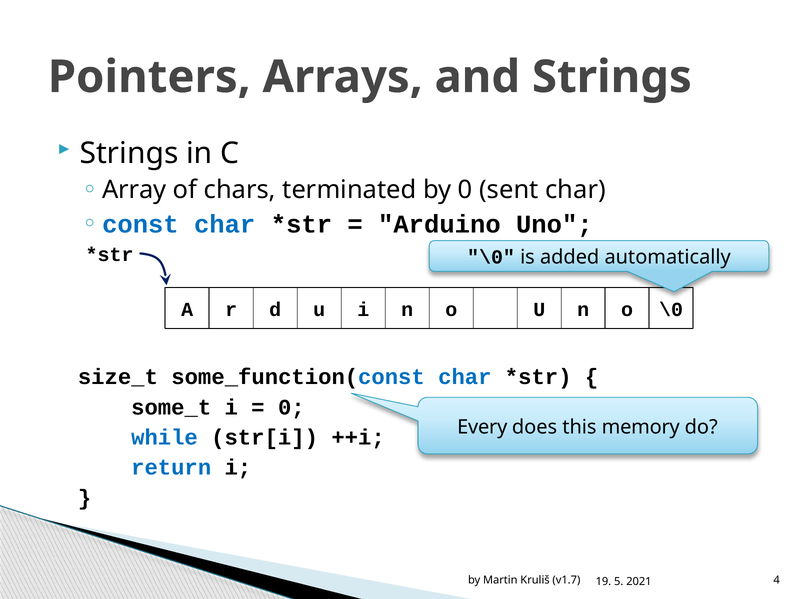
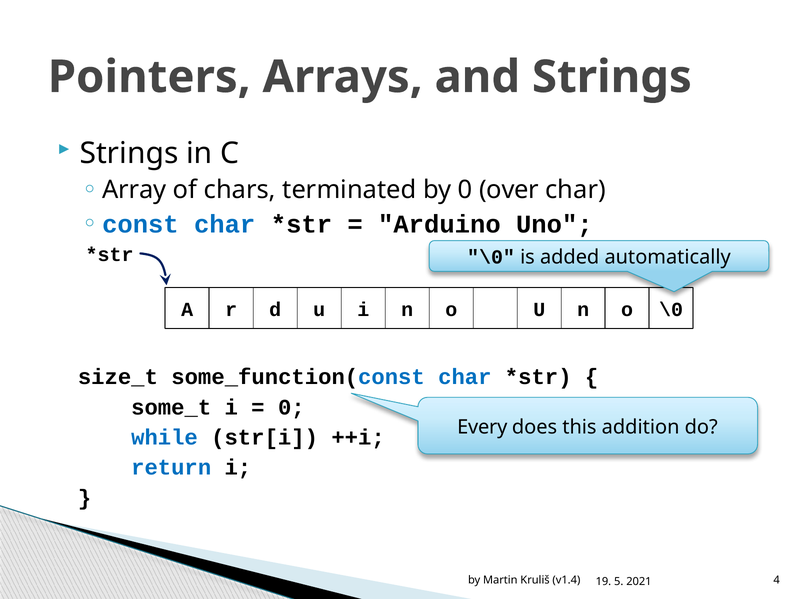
sent: sent -> over (509, 190)
memory: memory -> addition (641, 427)
v1.7: v1.7 -> v1.4 (566, 580)
